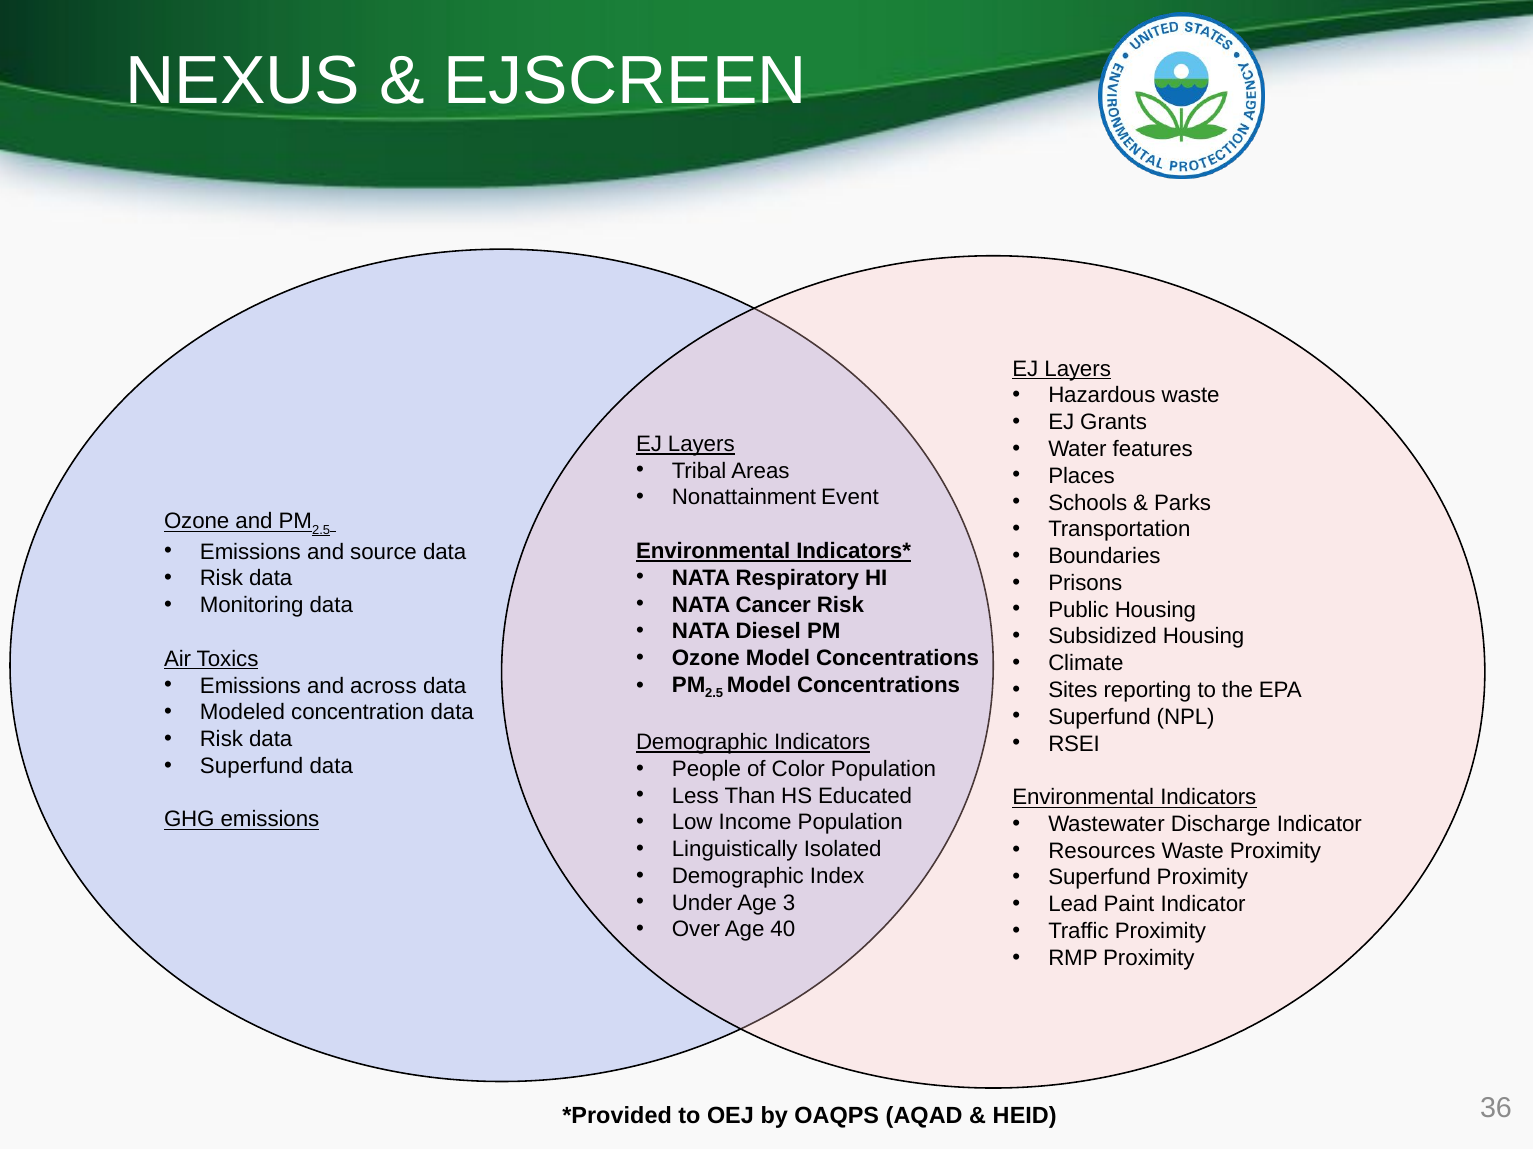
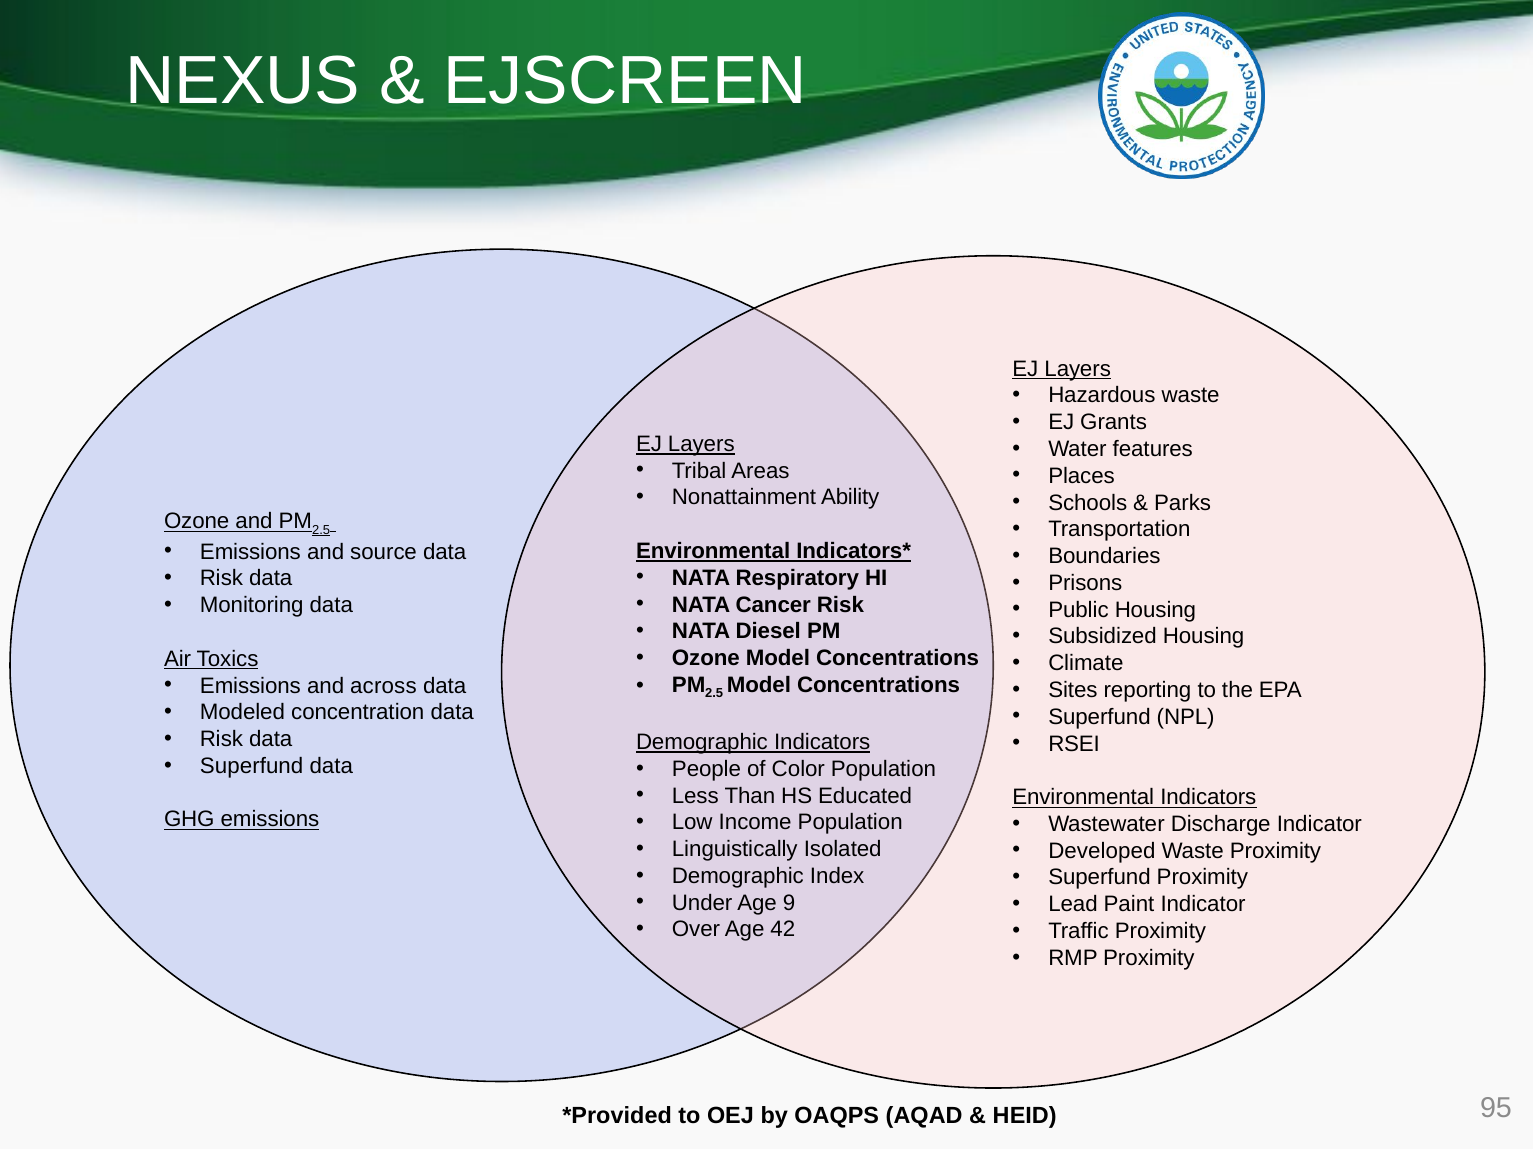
Event: Event -> Ability (850, 498)
Resources: Resources -> Developed (1102, 851)
3: 3 -> 9 (789, 903)
40: 40 -> 42 (783, 930)
36: 36 -> 95 (1496, 1109)
